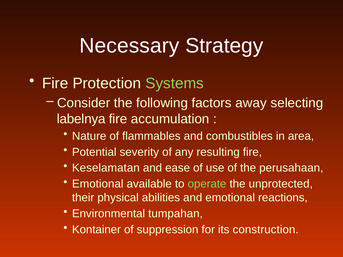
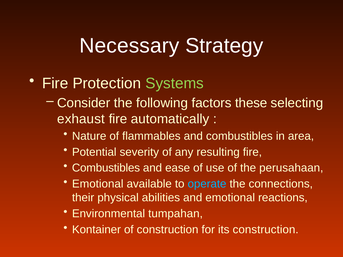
away: away -> these (251, 103)
labelnya: labelnya -> exhaust (81, 119)
accumulation: accumulation -> automatically (170, 119)
Keselamatan: Keselamatan -> Combustibles (106, 168)
operate colour: light green -> light blue (207, 184)
unprotected: unprotected -> connections (281, 184)
of suppression: suppression -> construction (168, 230)
